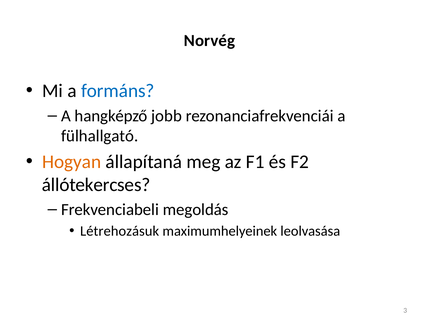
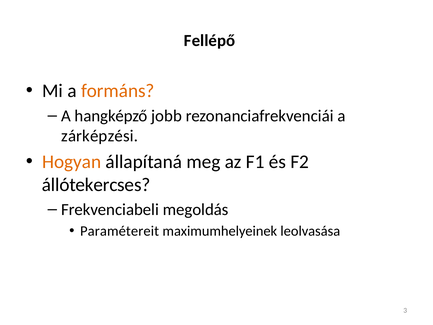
Norvég: Norvég -> Fellépő (210, 41)
formáns colour: blue -> orange (118, 91)
fülhallgató: fülhallgató -> zárképzési (100, 136)
Létrehozásuk: Létrehozásuk -> Paramétereit (120, 231)
